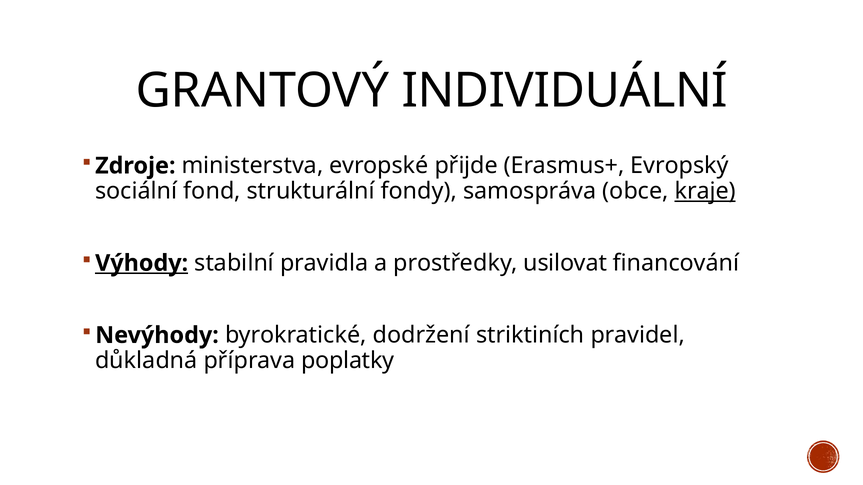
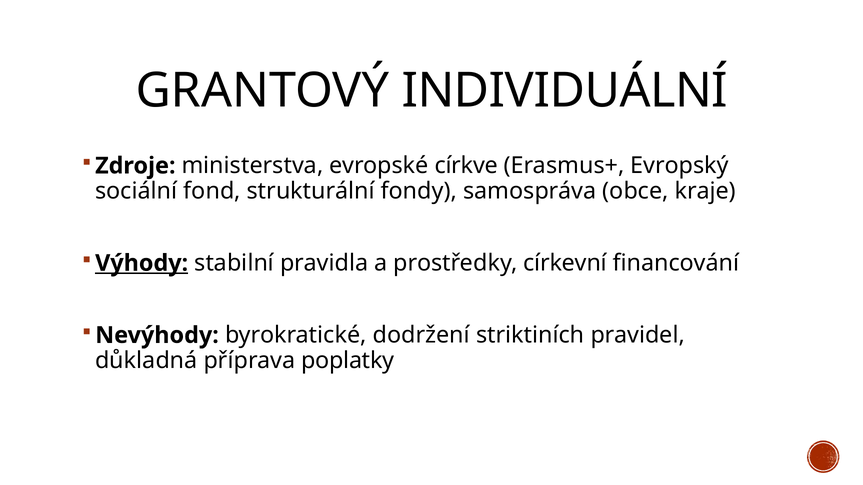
přijde: přijde -> církve (466, 166)
kraje underline: present -> none (705, 191)
usilovat: usilovat -> církevní (565, 263)
